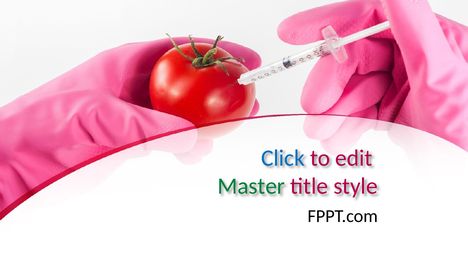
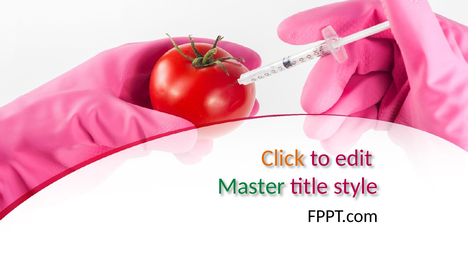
Click colour: blue -> orange (283, 158)
